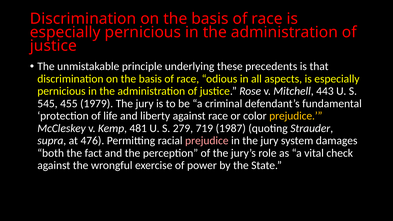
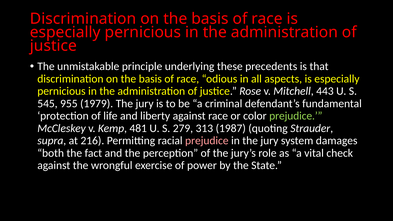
455: 455 -> 955 (69, 104)
prejudice colour: yellow -> light green (296, 116)
719: 719 -> 313 (204, 128)
476: 476 -> 216 (92, 141)
